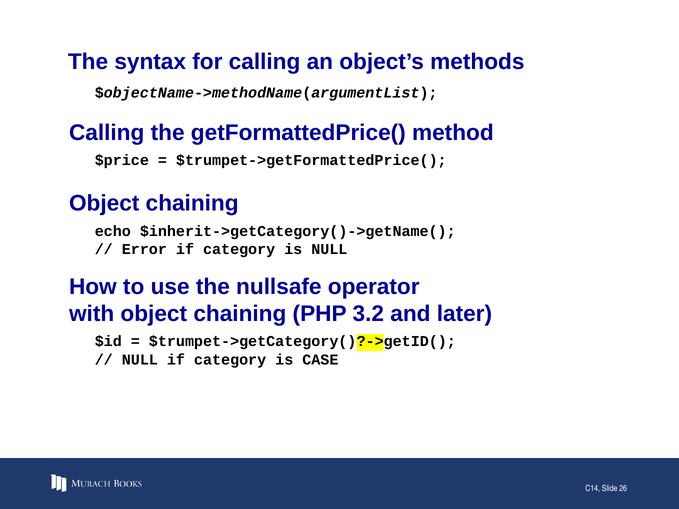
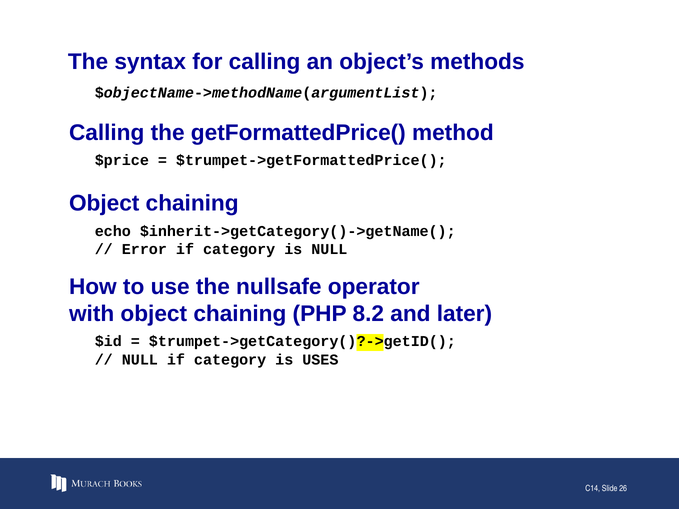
3.2: 3.2 -> 8.2 (368, 314)
CASE: CASE -> USES (320, 360)
